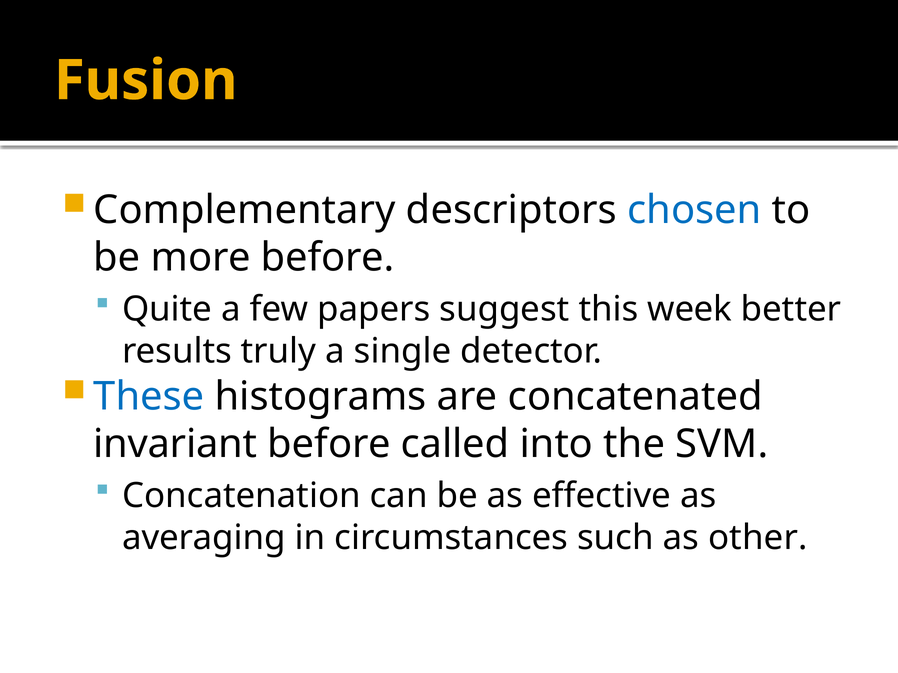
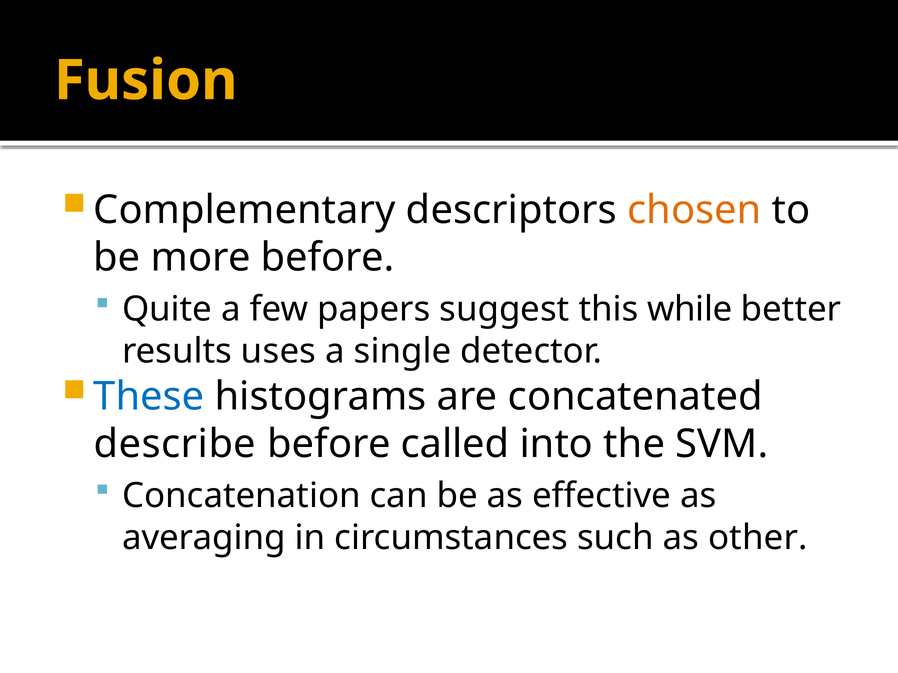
chosen colour: blue -> orange (694, 210)
week: week -> while (690, 310)
truly: truly -> uses (278, 351)
invariant: invariant -> describe (175, 445)
